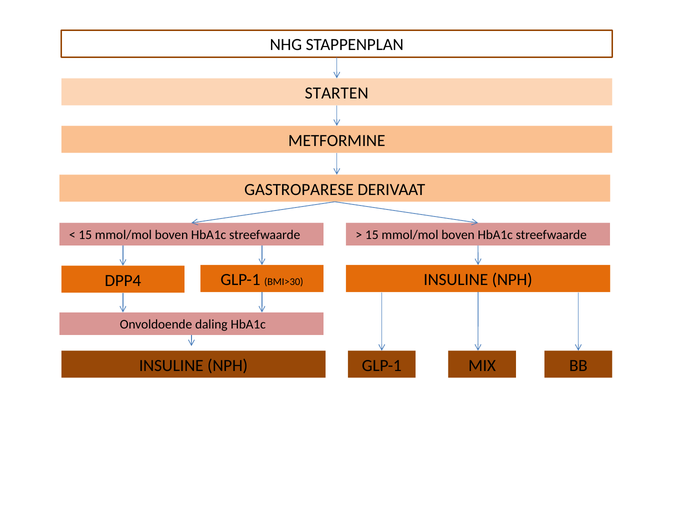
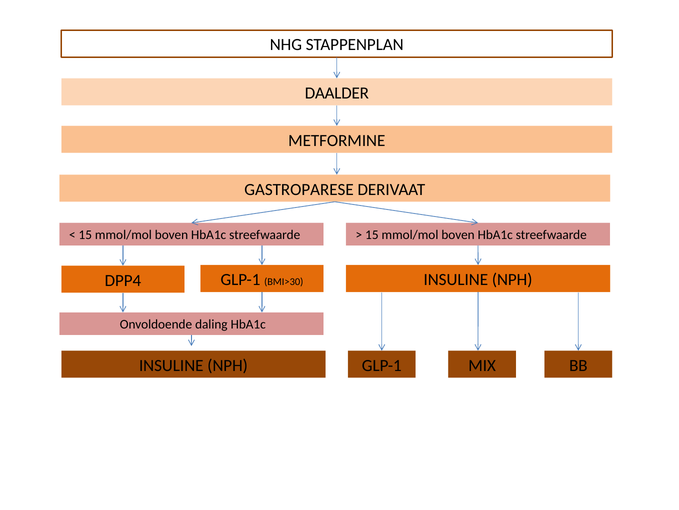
STARTEN: STARTEN -> DAALDER (337, 93)
